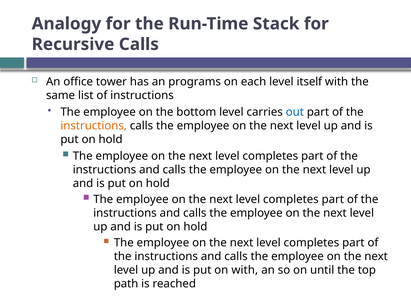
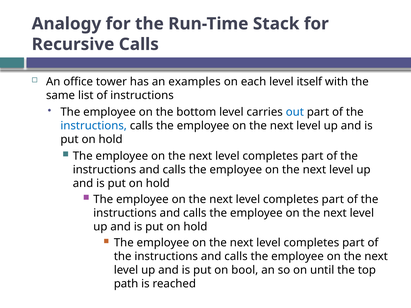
programs: programs -> examples (195, 82)
instructions colour: orange -> blue (94, 126)
on with: with -> bool (245, 270)
